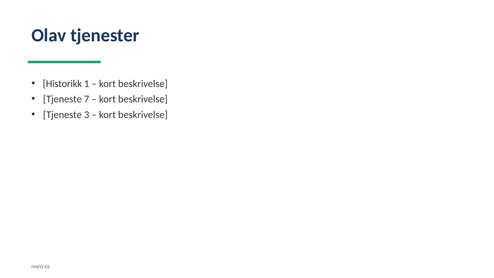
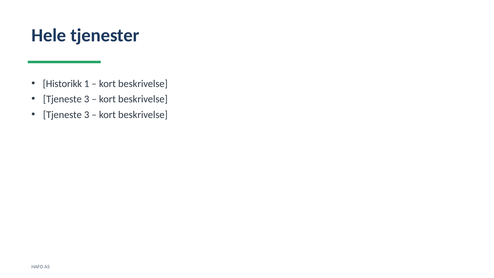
Olav: Olav -> Hele (49, 35)
7: 7 -> 3 (87, 99)
